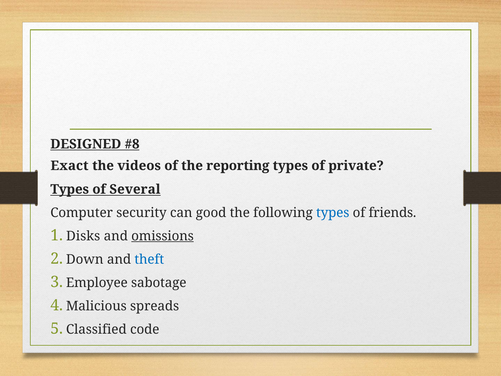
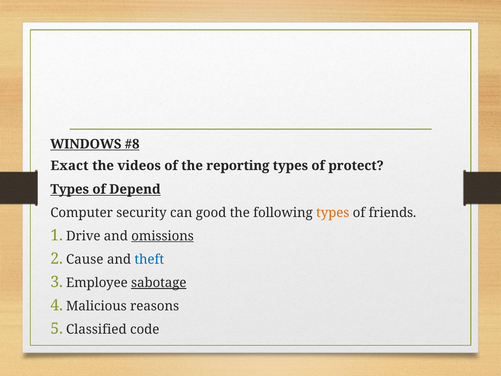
DESIGNED: DESIGNED -> WINDOWS (86, 144)
private: private -> protect (356, 166)
Several: Several -> Depend (135, 189)
types colour: blue -> orange (333, 213)
Disks: Disks -> Drive (83, 236)
Down: Down -> Cause (85, 259)
sabotage underline: none -> present (159, 283)
spreads: spreads -> reasons (155, 306)
